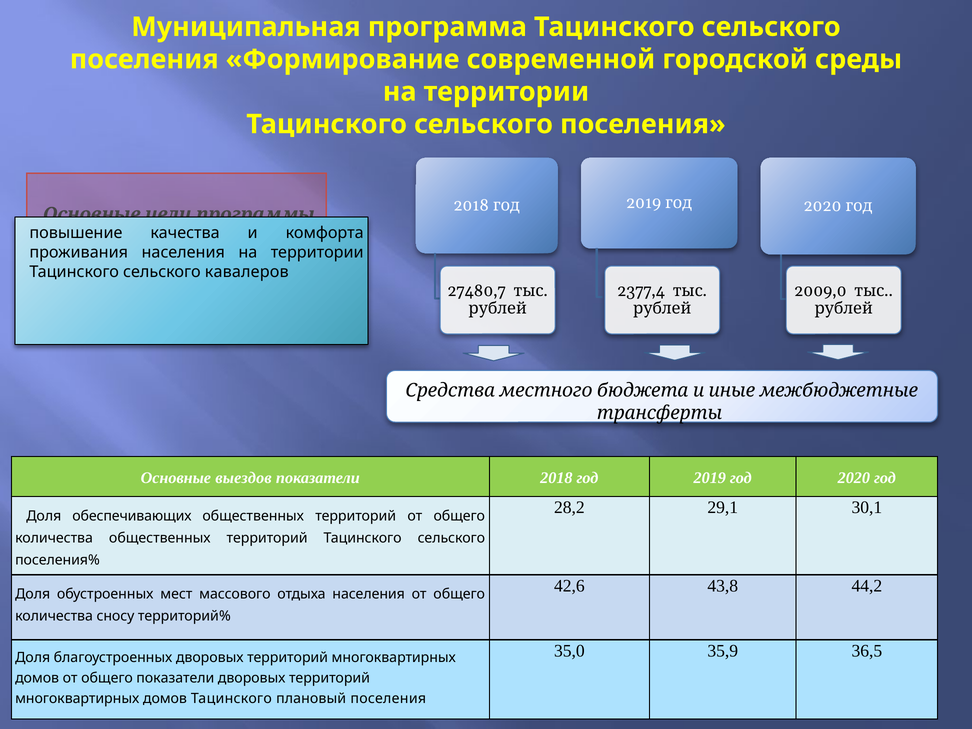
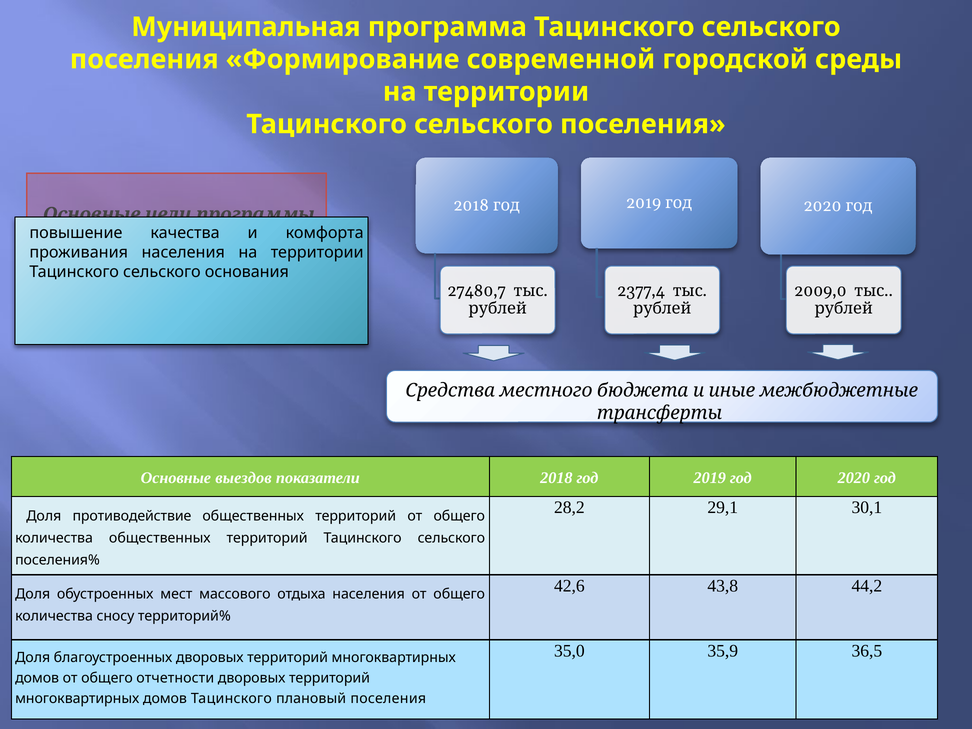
кавалеров: кавалеров -> основания (247, 272)
обеспечивающих: обеспечивающих -> противодействие (132, 516)
общего показатели: показатели -> отчетности (175, 678)
